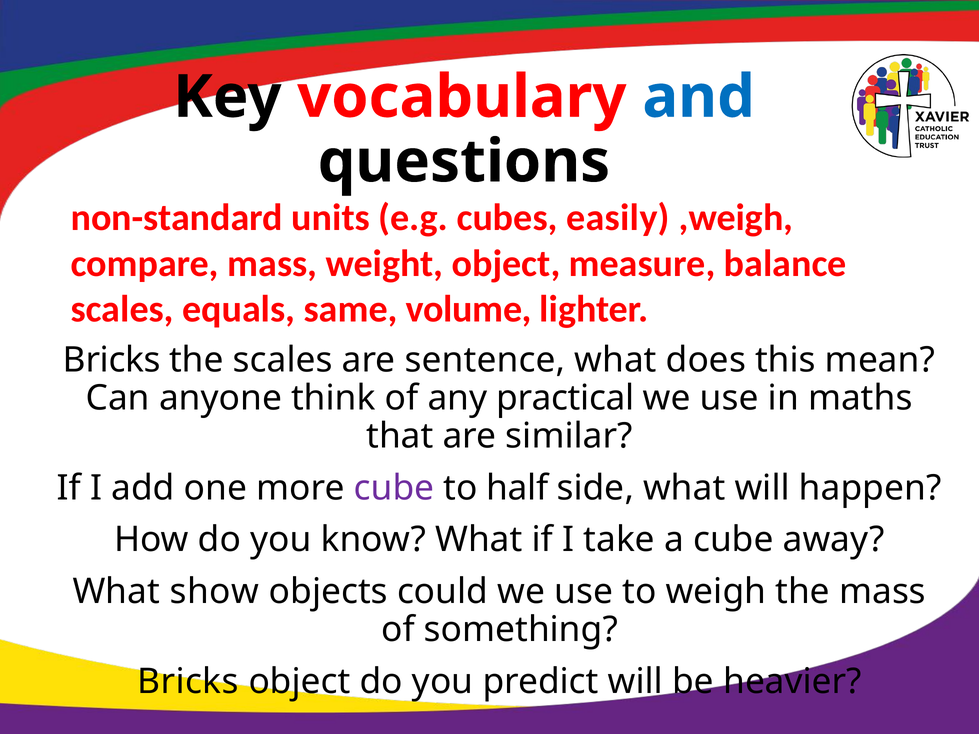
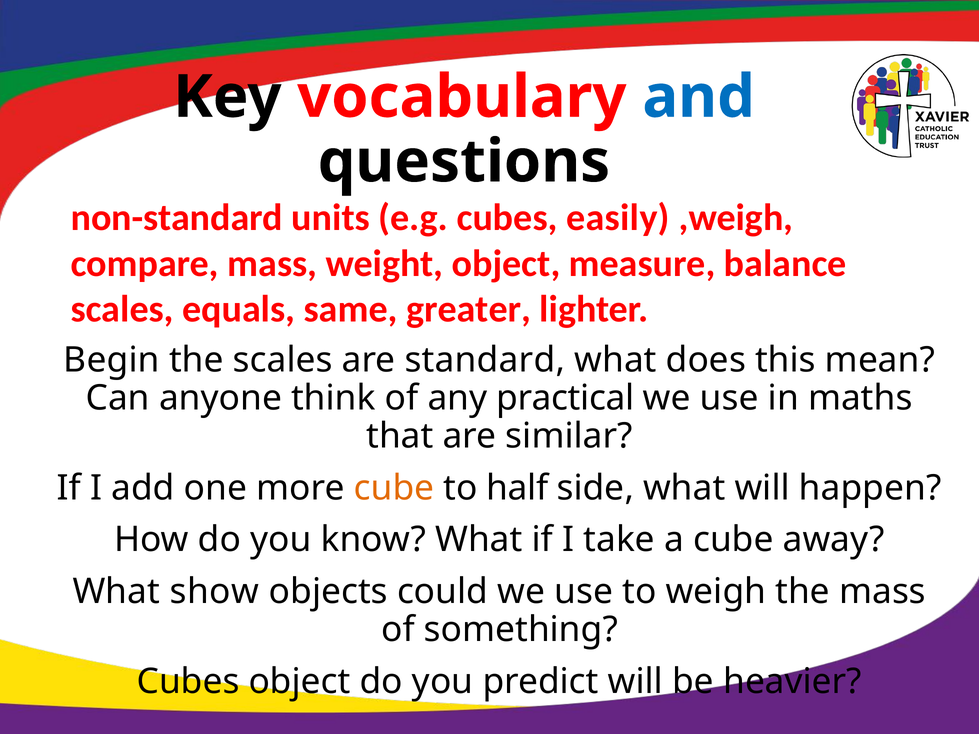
volume: volume -> greater (469, 309)
Bricks: Bricks -> Begin (112, 360)
sentence: sentence -> standard (485, 360)
cube colour: purple -> orange (394, 488)
Bricks: Bricks -> Cubes (188, 682)
